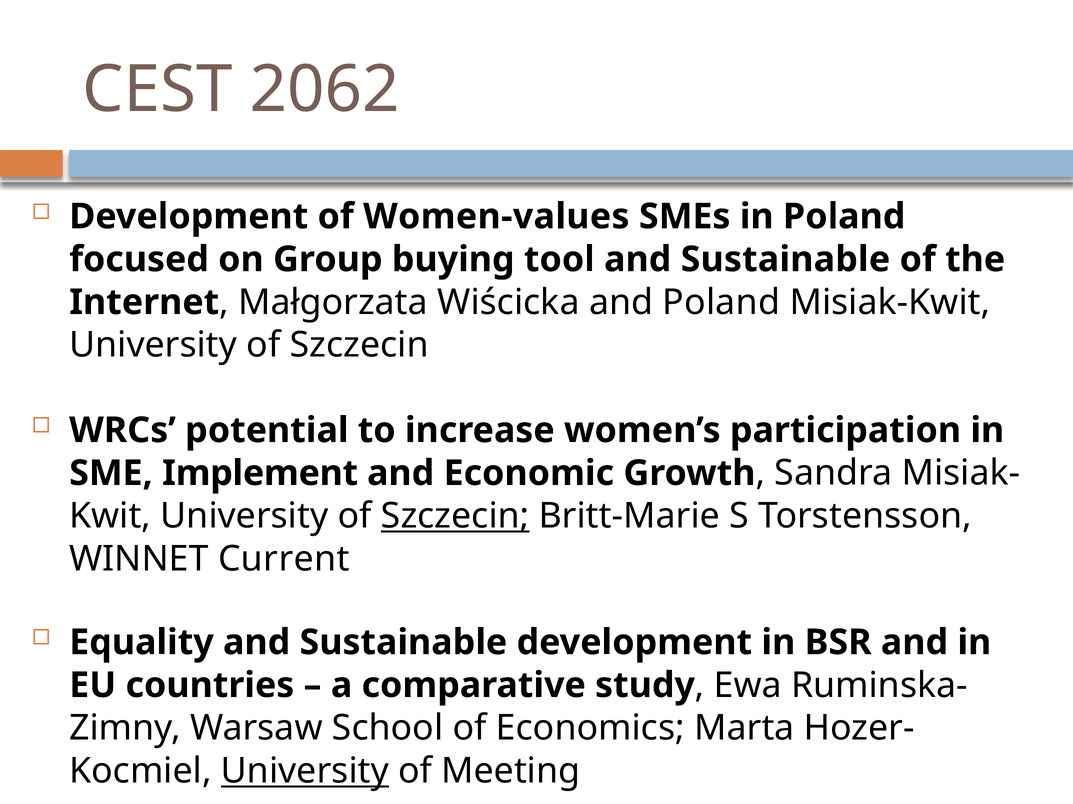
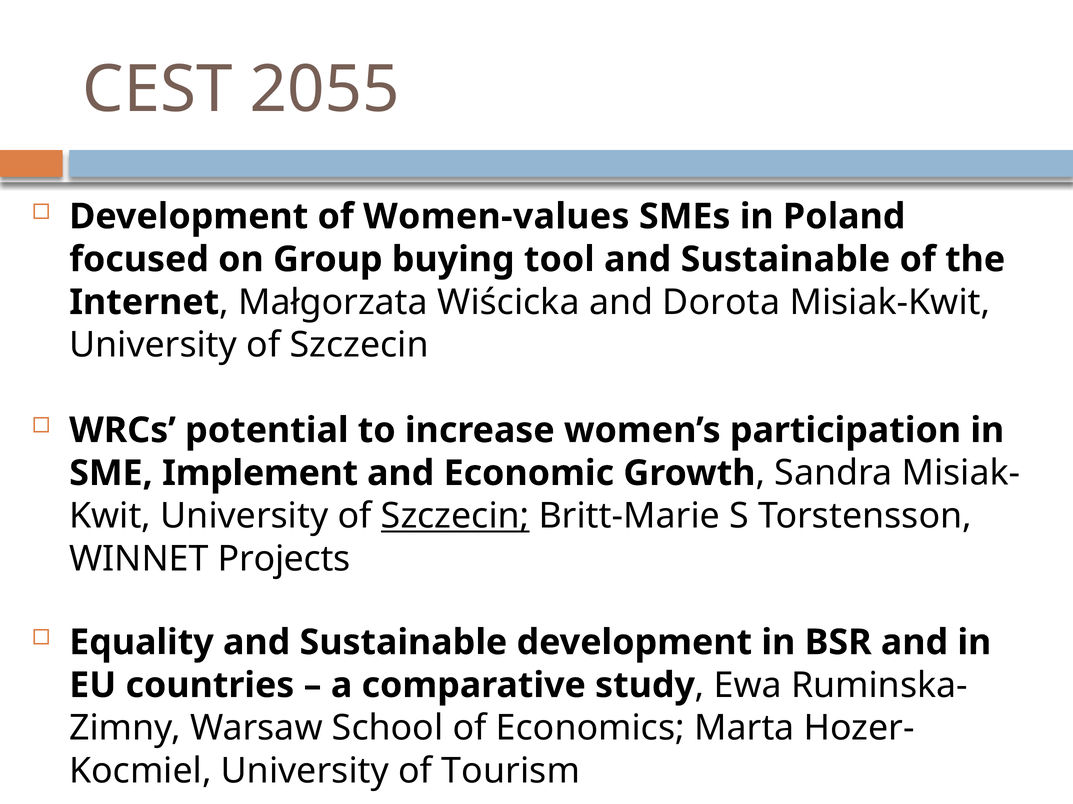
2062: 2062 -> 2055 (325, 90)
and Poland: Poland -> Dorota (721, 303)
Current: Current -> Projects (284, 559)
University underline: present -> none (305, 772)
Meeting: Meeting -> Tourism (511, 772)
